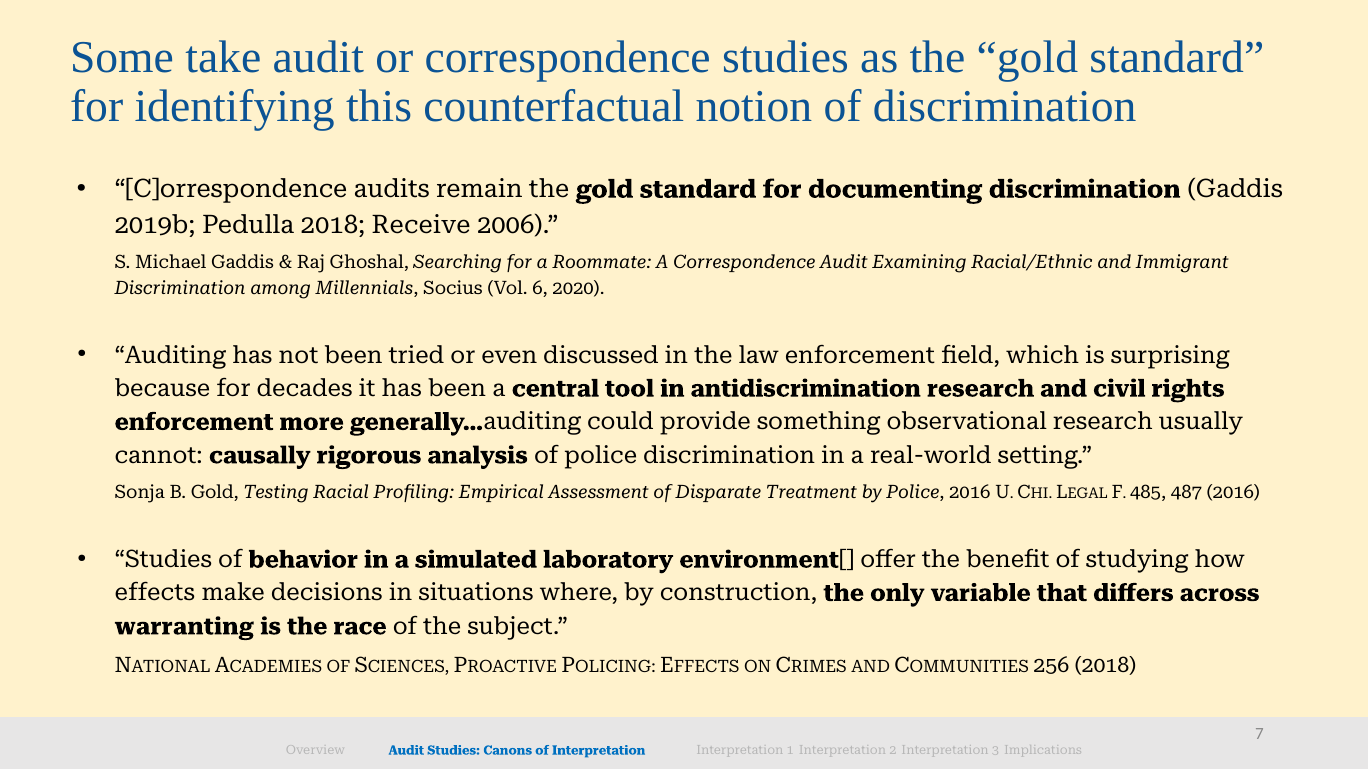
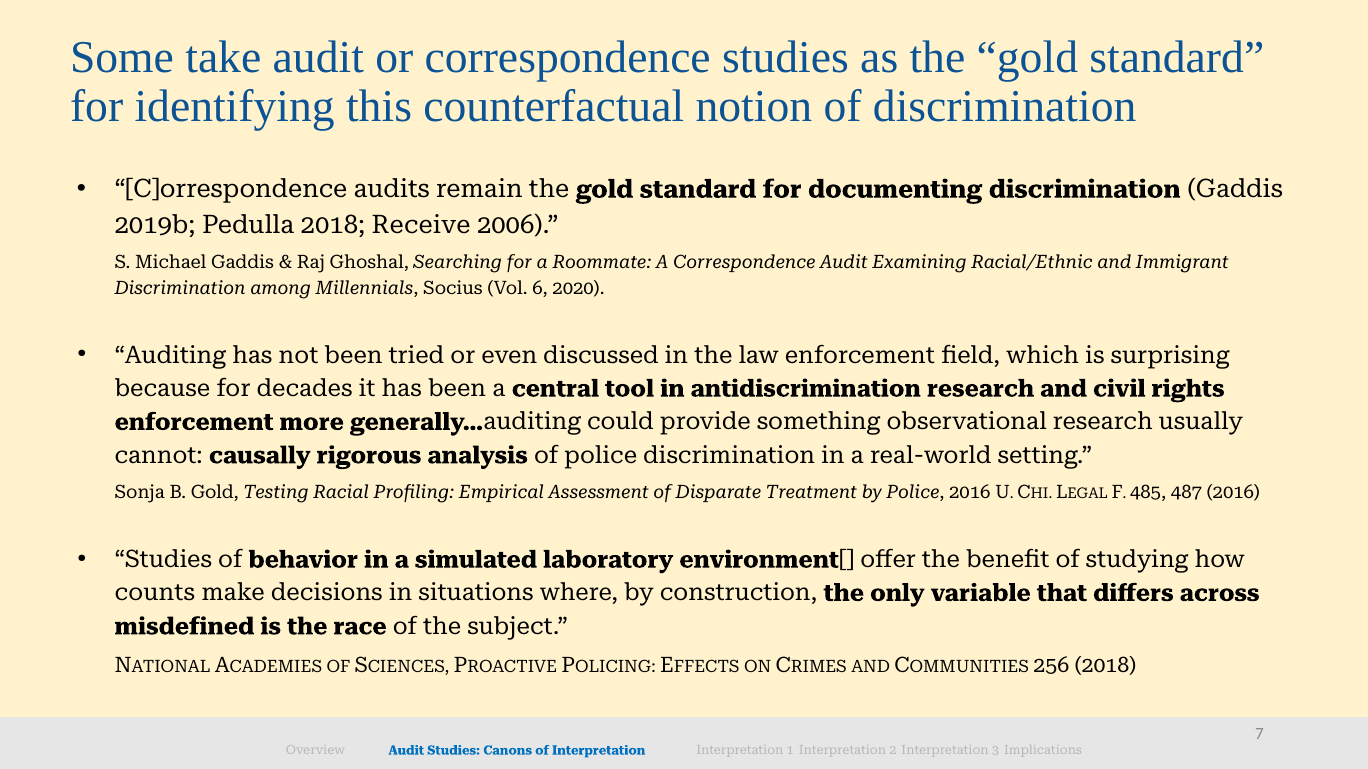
effects: effects -> counts (155, 593)
warranting: warranting -> misdefined (184, 627)
